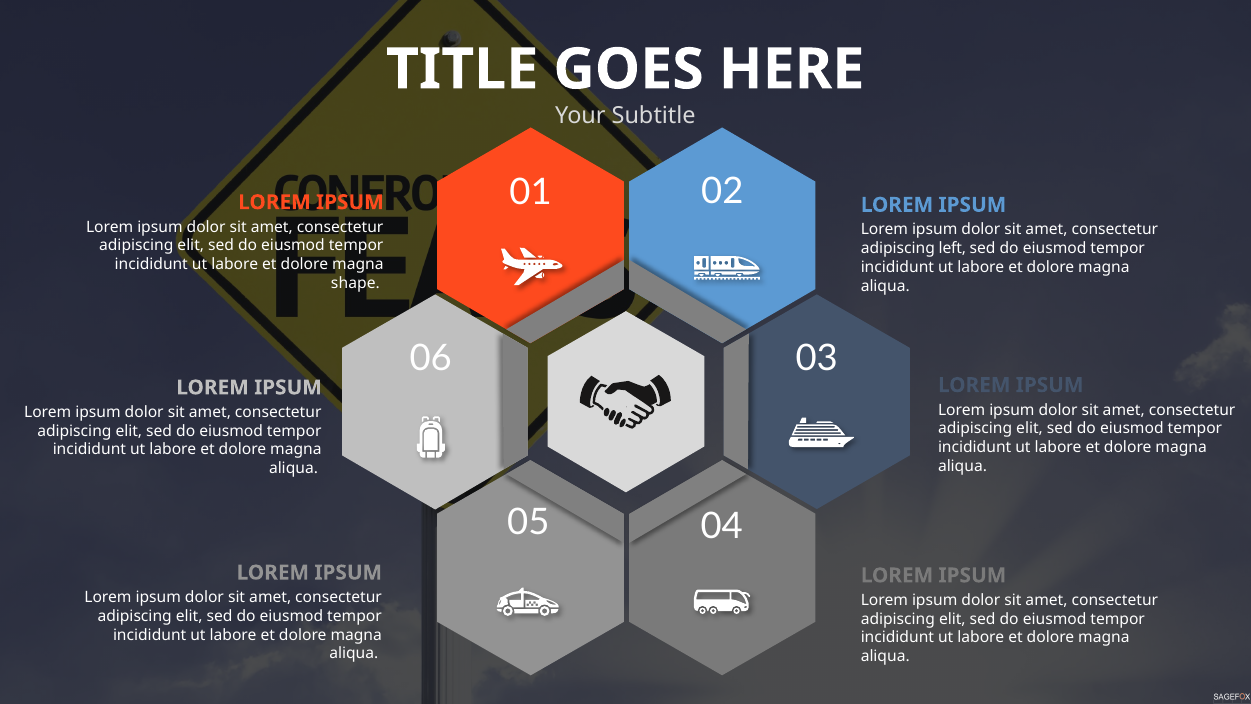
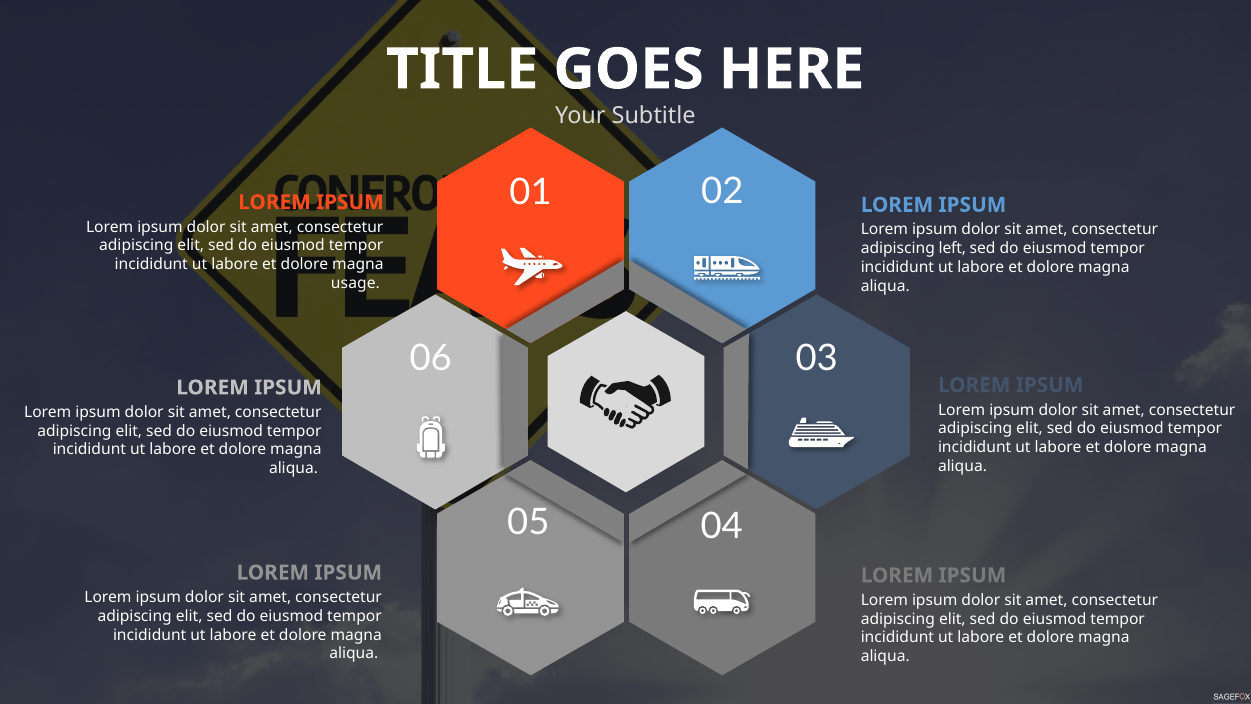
shape: shape -> usage (355, 283)
